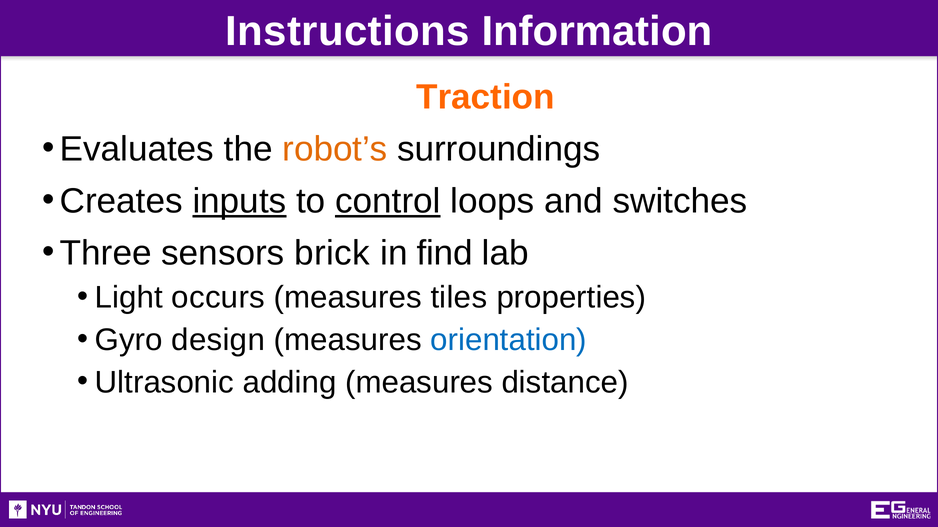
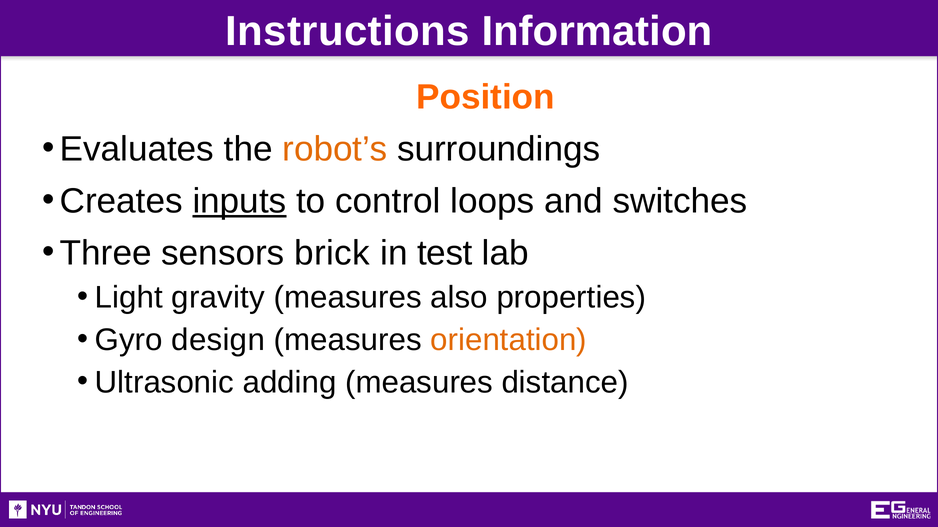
Traction: Traction -> Position (486, 97)
control underline: present -> none (388, 201)
find: find -> test (445, 253)
occurs: occurs -> gravity (218, 298)
tiles: tiles -> also (459, 298)
orientation colour: blue -> orange (509, 340)
